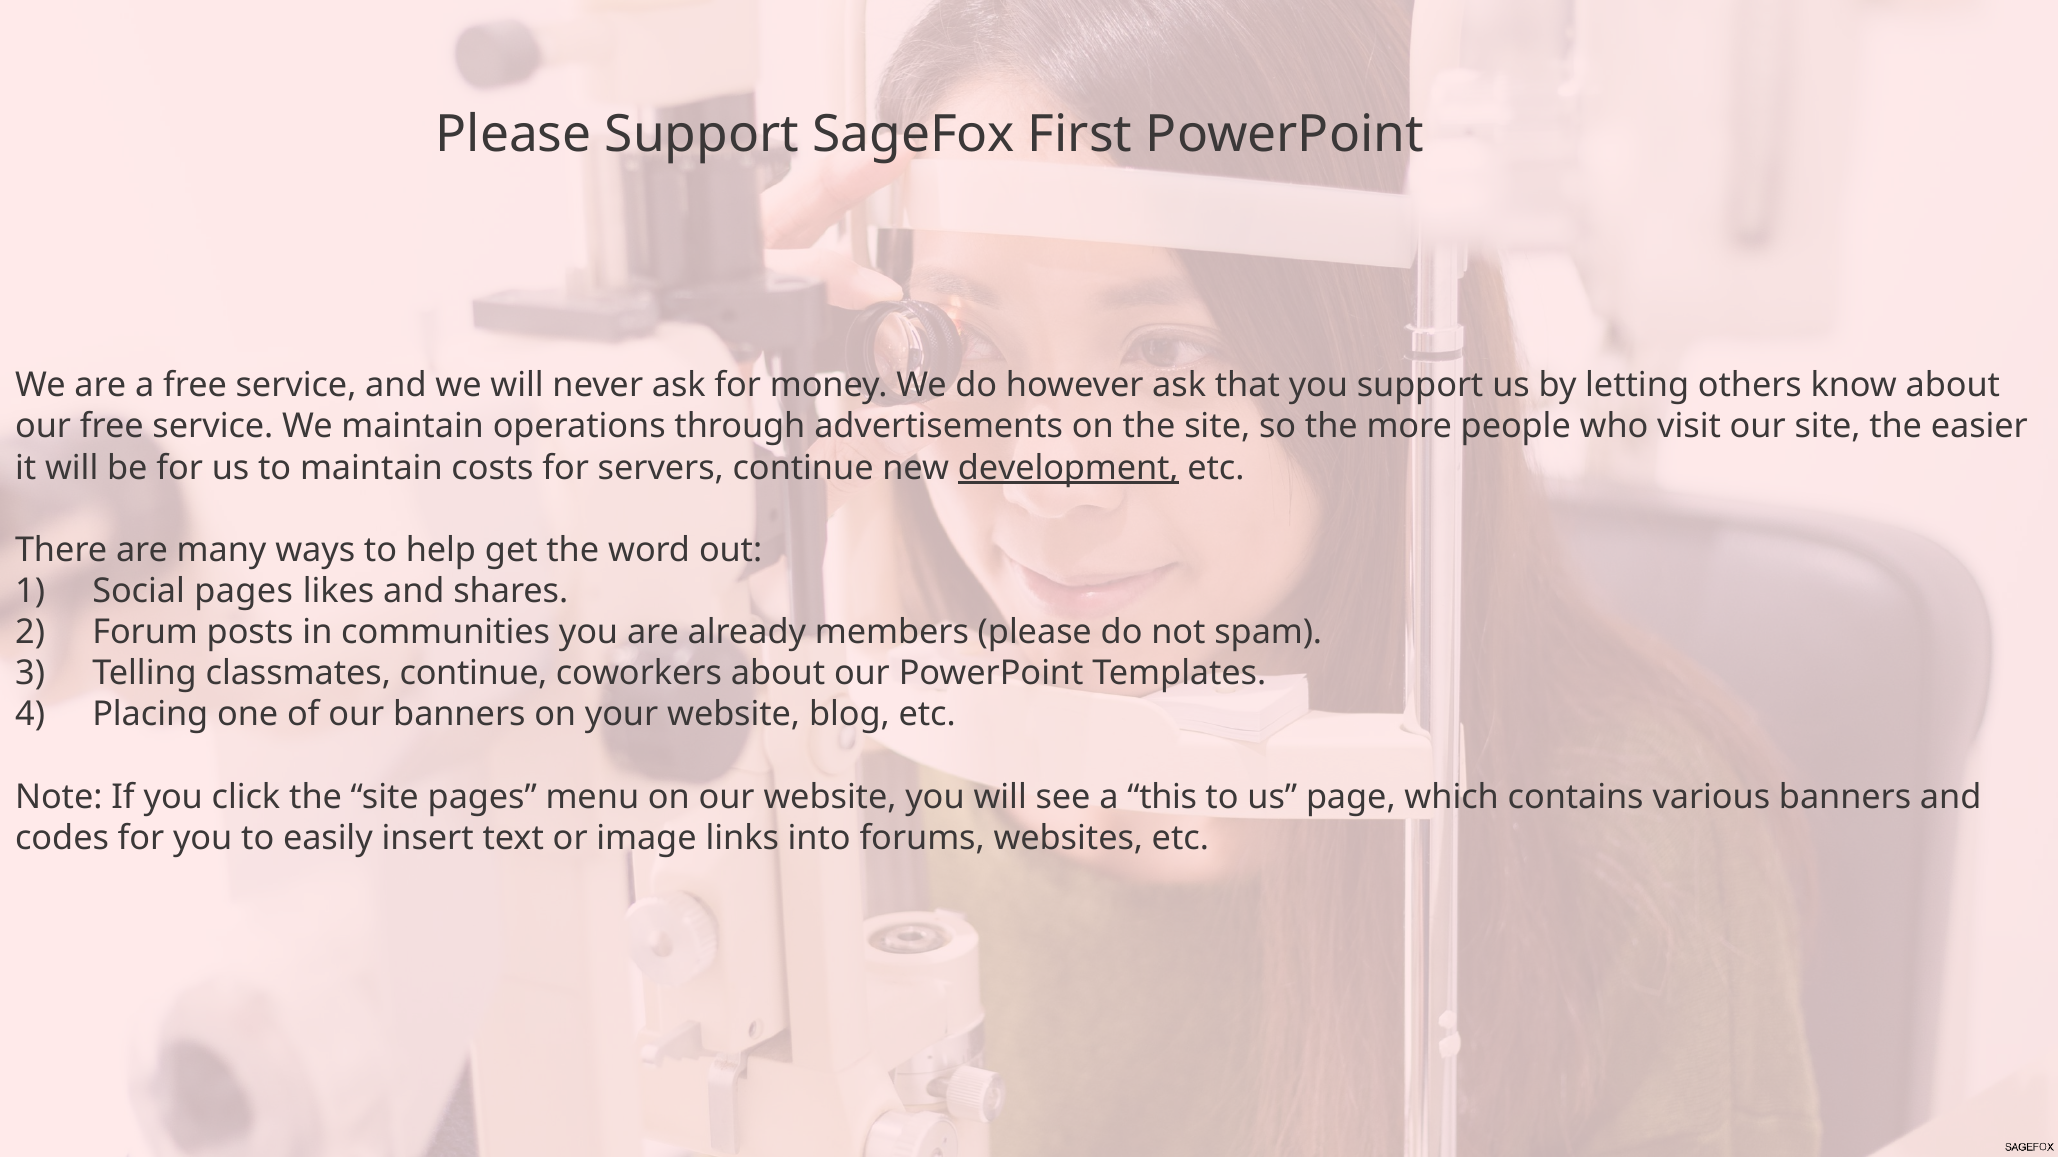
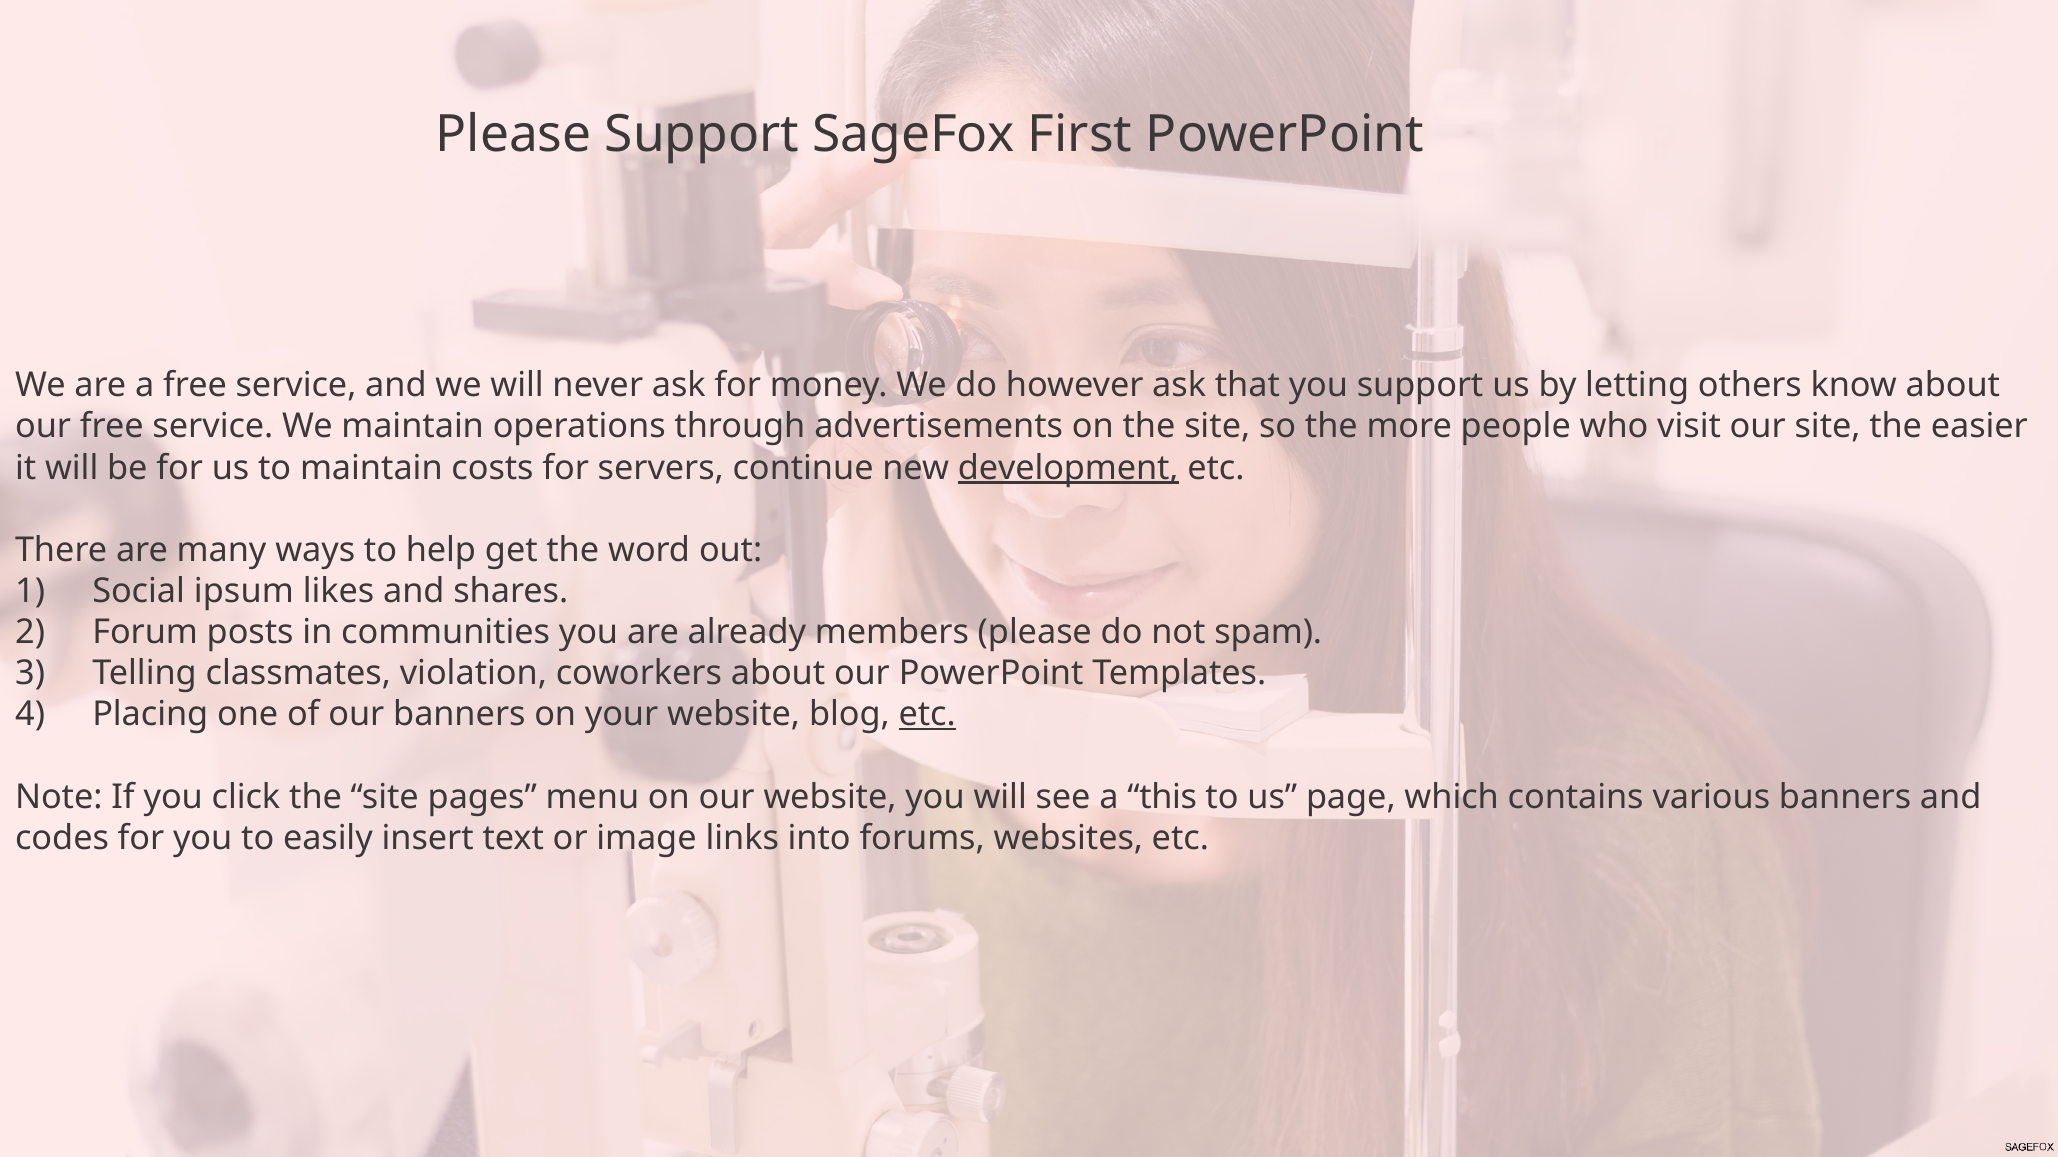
Social pages: pages -> ipsum (244, 591)
classmates continue: continue -> violation (473, 674)
etc underline: none -> present (927, 715)
